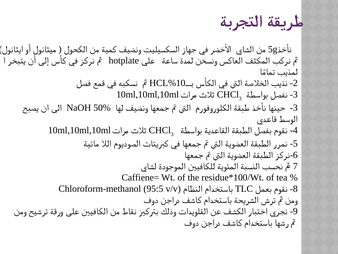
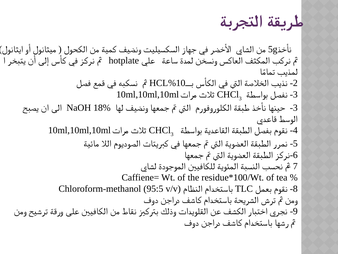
50%: 50% -> 18% (102, 107)
